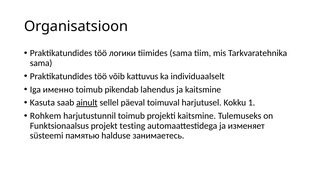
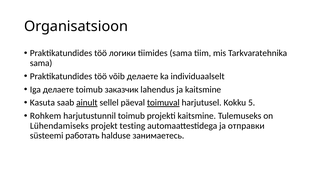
võib kattuvus: kattuvus -> делаете (143, 76)
Iga именно: именно -> делаете (58, 90)
pikendab: pikendab -> заказчик (122, 90)
toimuval underline: none -> present (163, 103)
1: 1 -> 5 (252, 103)
Funktsionaalsus: Funktsionaalsus -> Lühendamiseks (59, 126)
изменяет: изменяет -> отправки (246, 126)
памятью: памятью -> работать (82, 136)
